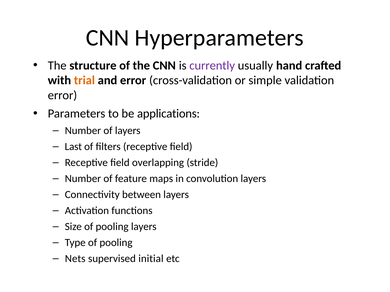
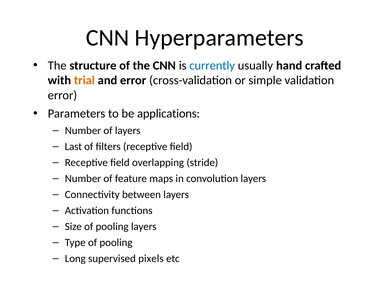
currently colour: purple -> blue (212, 66)
Nets: Nets -> Long (75, 259)
initial: initial -> pixels (151, 259)
